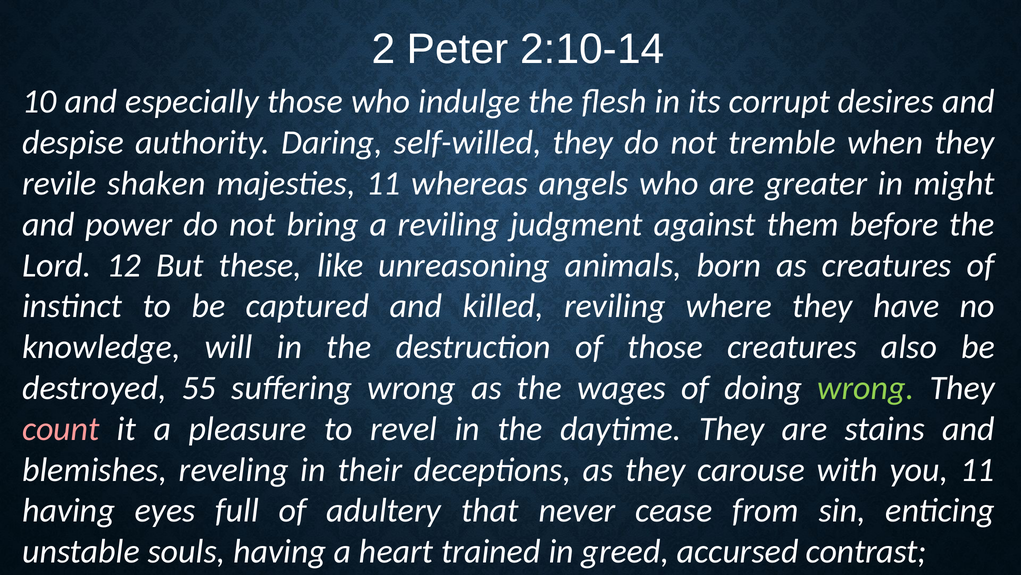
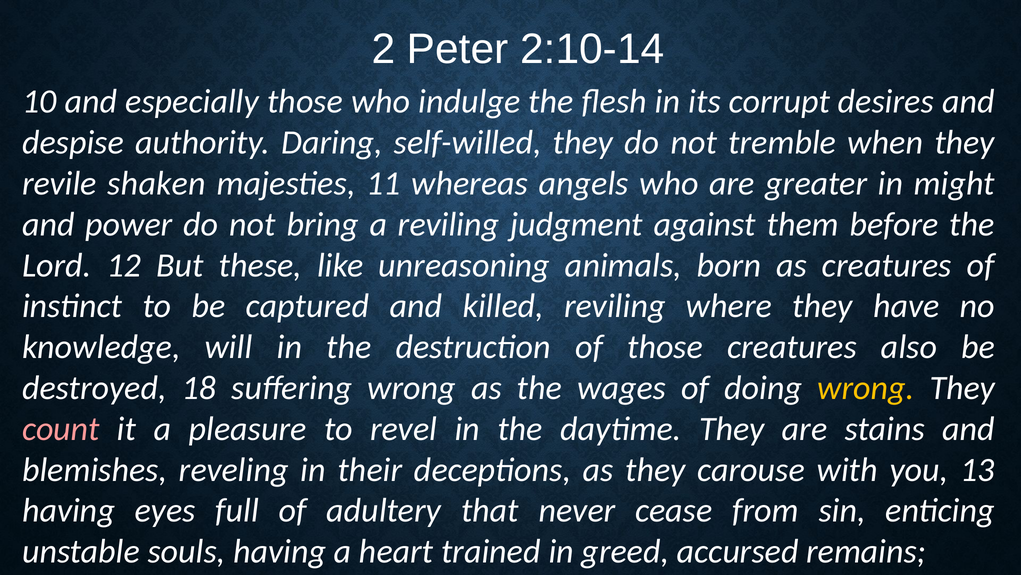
55: 55 -> 18 (199, 387)
wrong colour: light green -> yellow (866, 387)
you 11: 11 -> 13 (977, 469)
contrast: contrast -> remains (866, 551)
